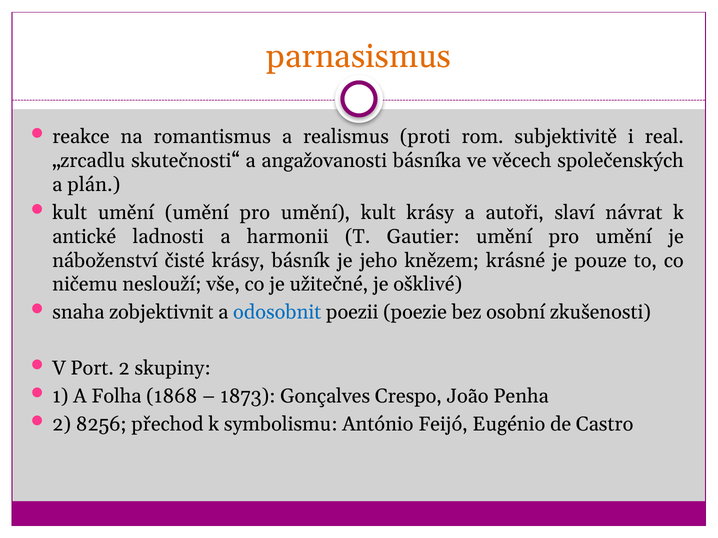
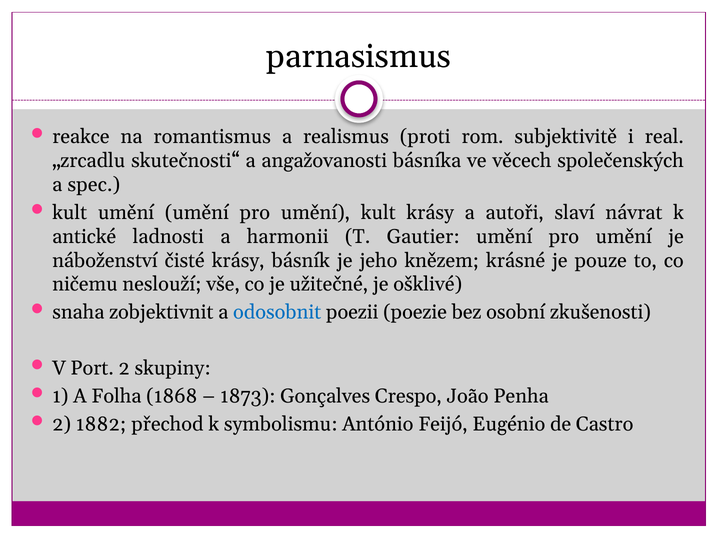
parnasismus colour: orange -> black (359, 57)
plán: plán -> spec (94, 185)
8256: 8256 -> 1882 (101, 424)
